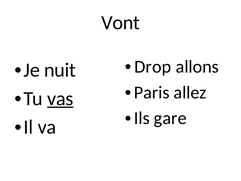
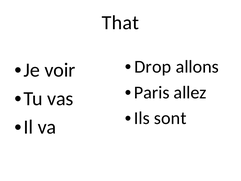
Vont: Vont -> That (120, 23)
nuit: nuit -> voir (60, 70)
vas underline: present -> none (60, 98)
gare: gare -> sont (170, 118)
